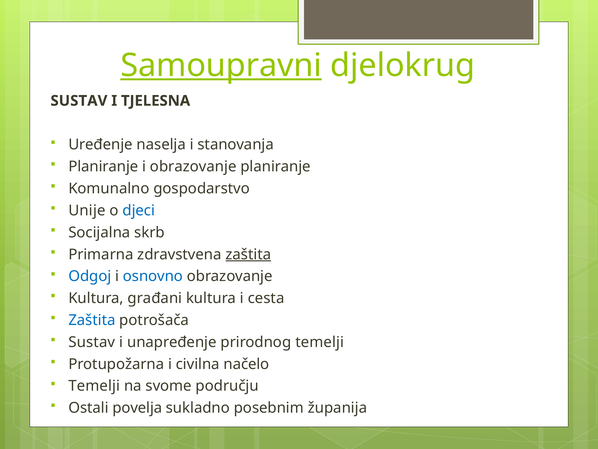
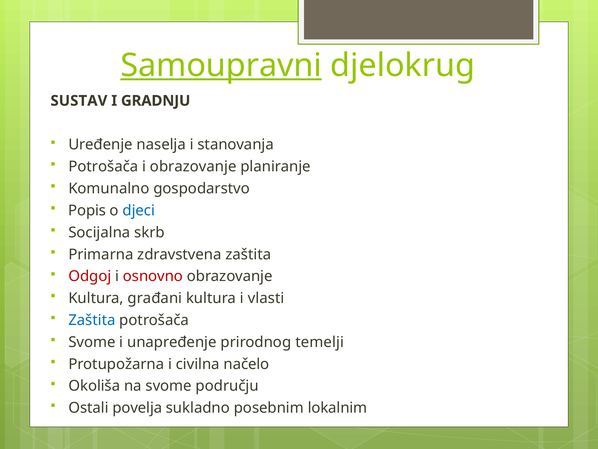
TJELESNA: TJELESNA -> GRADNJU (156, 101)
Planiranje: Planiranje -> Potrošača (103, 166)
Unije: Unije -> Popis (87, 210)
zaštita underline: present -> none (248, 254)
Odgoj colour: blue -> red (90, 276)
osnovno colour: blue -> red (153, 276)
cesta: cesta -> vlasti (266, 298)
Sustav: Sustav -> Svome (92, 342)
Temelji: Temelji -> Okoliša (94, 386)
županija: županija -> lokalnim (337, 408)
